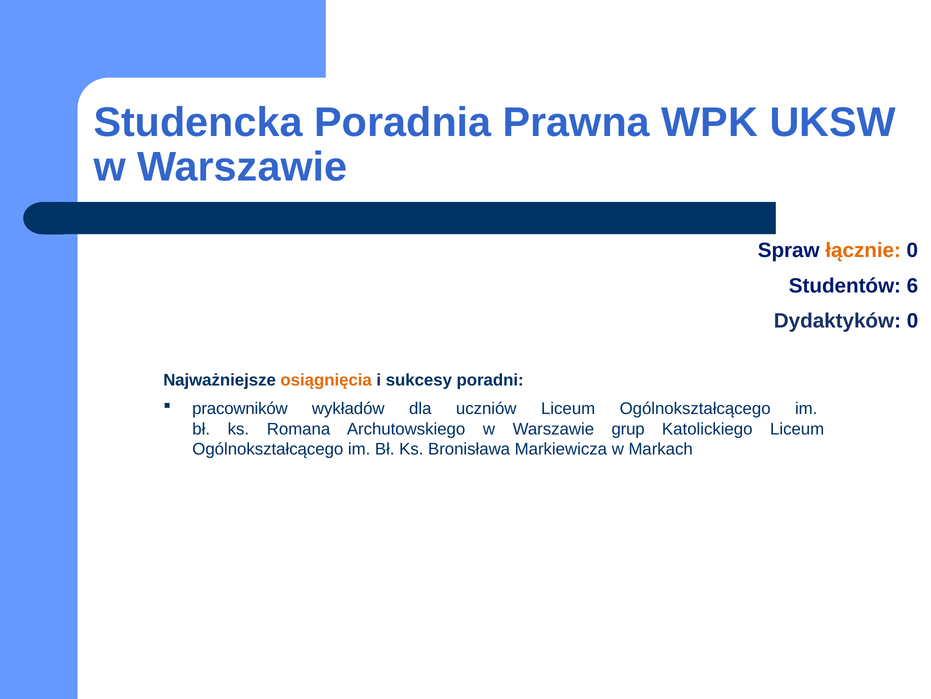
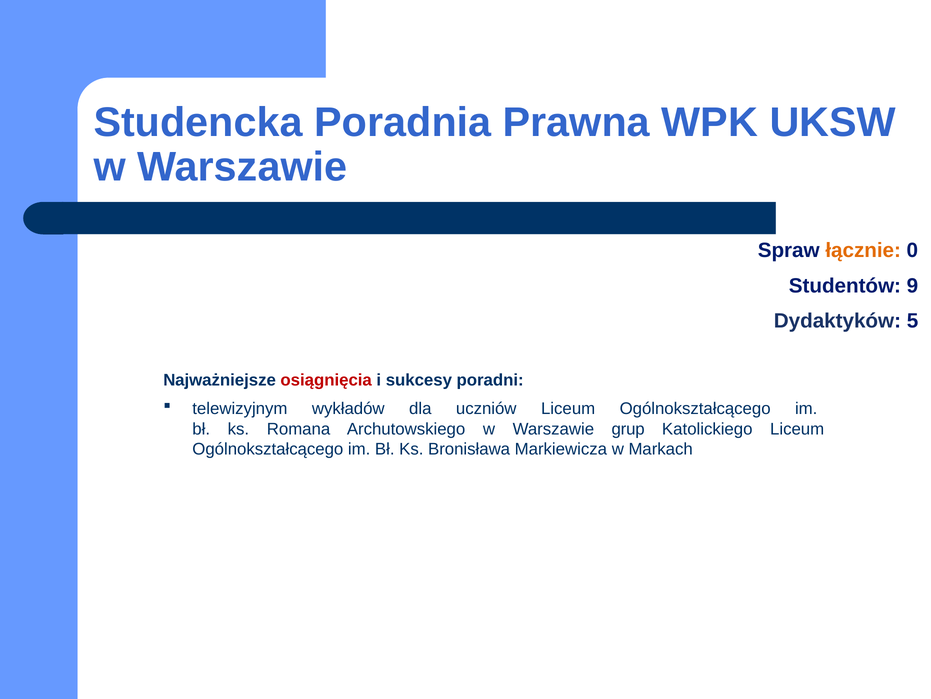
6: 6 -> 9 (912, 285)
Dydaktyków 0: 0 -> 5 (913, 321)
osiągnięcia colour: orange -> red (326, 380)
pracowników: pracowników -> telewizyjnym (240, 408)
